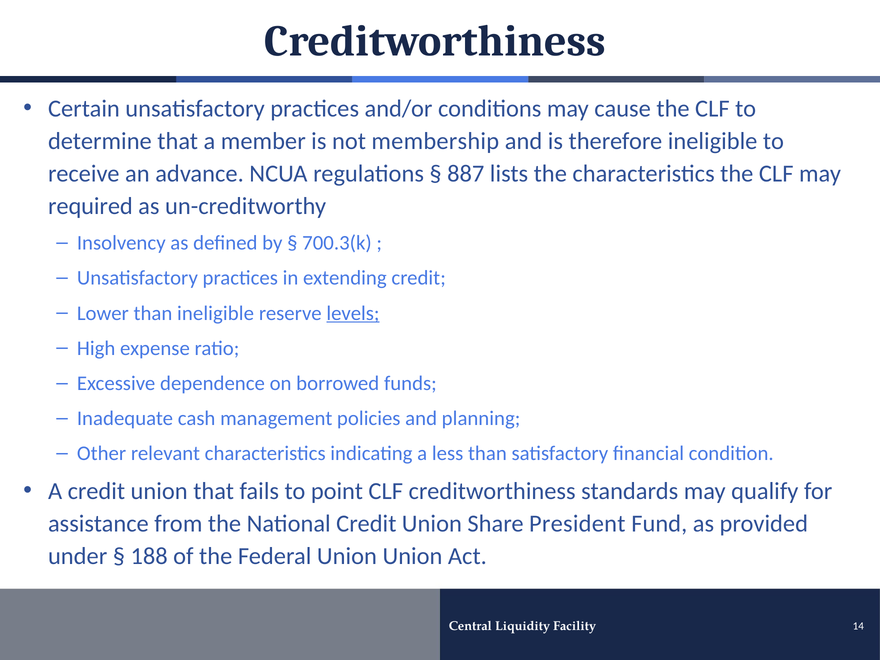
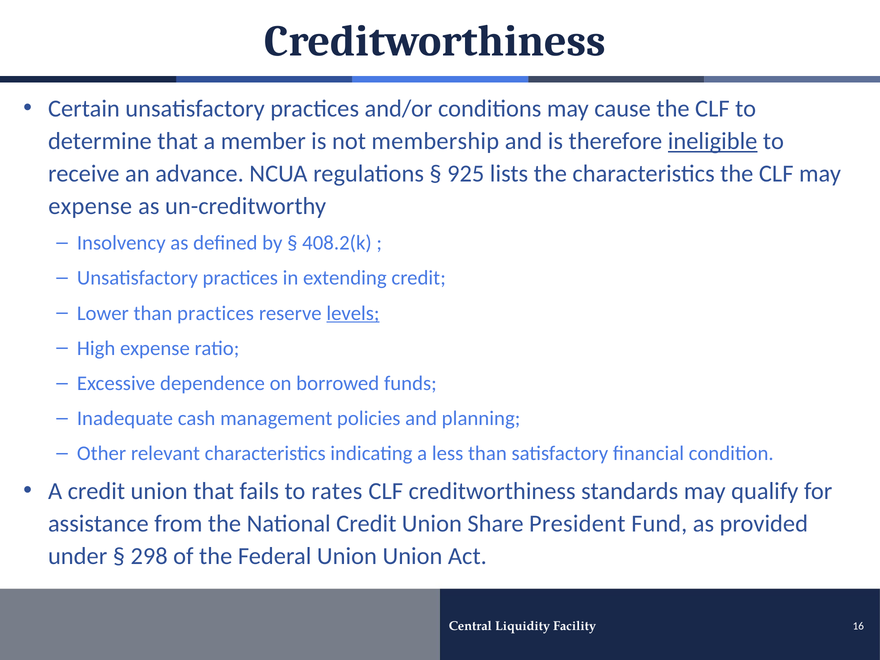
ineligible underline: none -> present (713, 141)
887: 887 -> 925 (466, 174)
required: required -> expense (90, 206)
700.3(k: 700.3(k -> 408.2(k (337, 243)
than ineligible: ineligible -> practices (216, 313)
point: point -> rates (337, 491)
188: 188 -> 298 (149, 556)
14: 14 -> 16 (858, 626)
